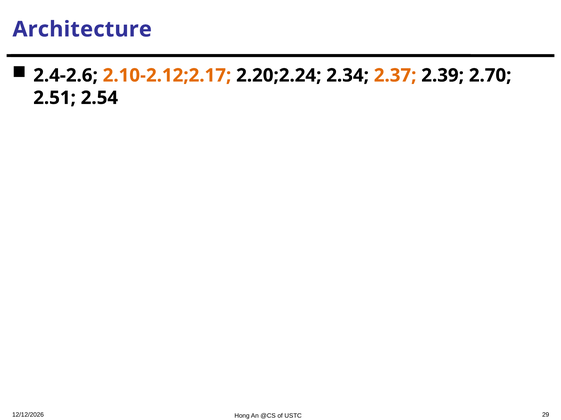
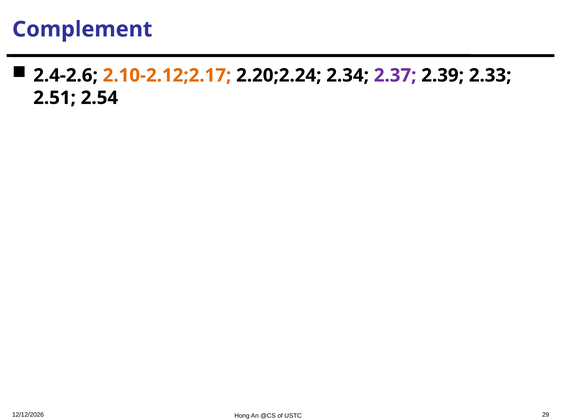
Architecture: Architecture -> Complement (82, 29)
2.37 colour: orange -> purple (395, 76)
2.70: 2.70 -> 2.33 (490, 76)
